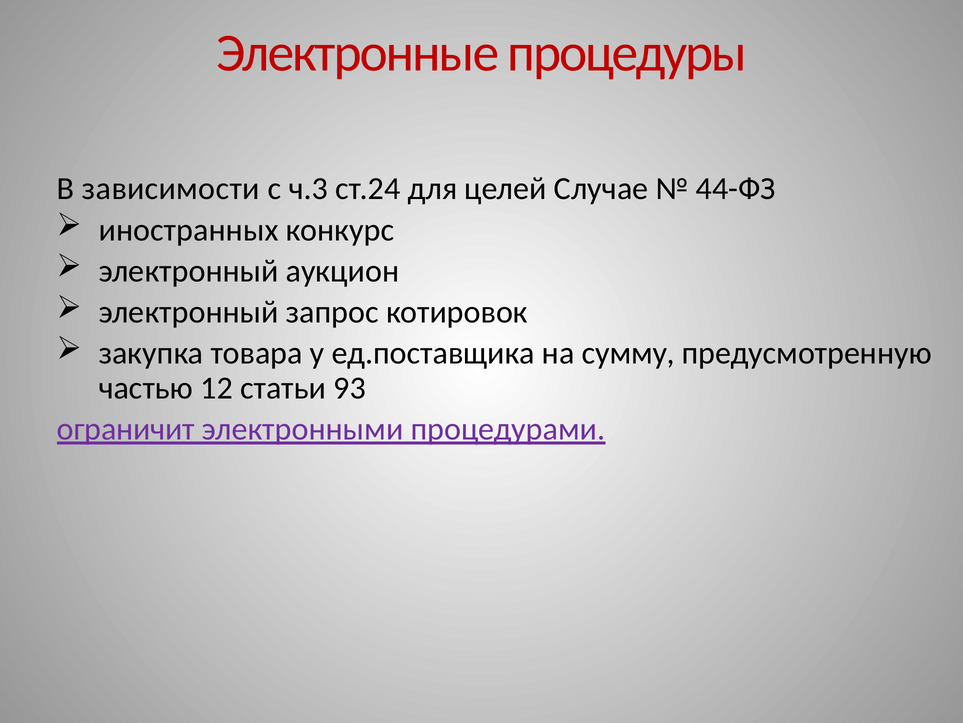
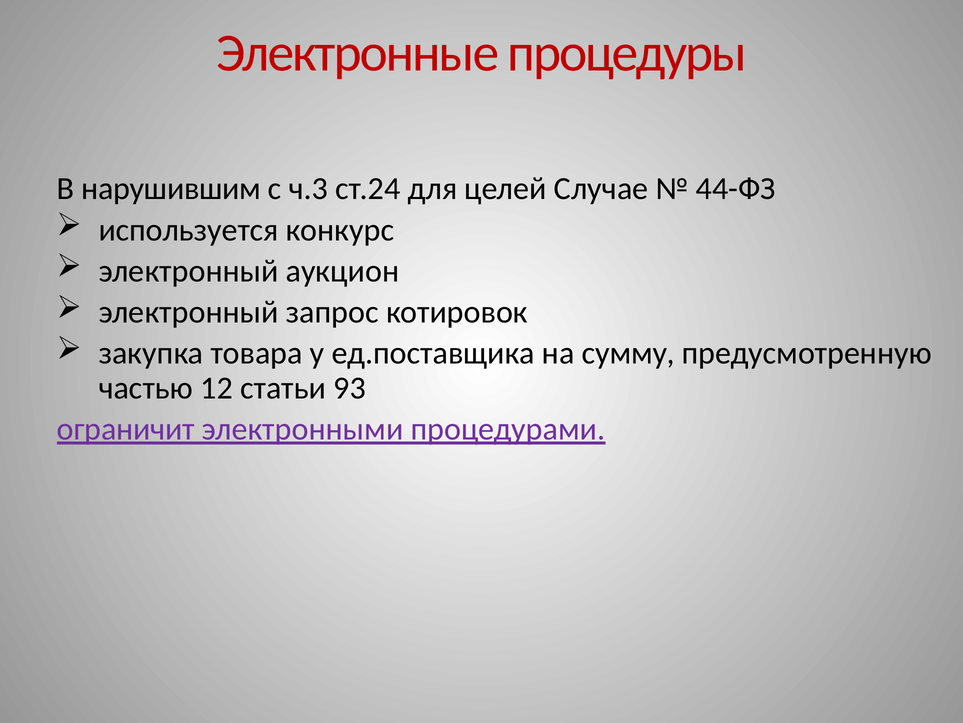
зависимости: зависимости -> нарушившим (171, 189)
иностранных: иностранных -> используется (189, 230)
